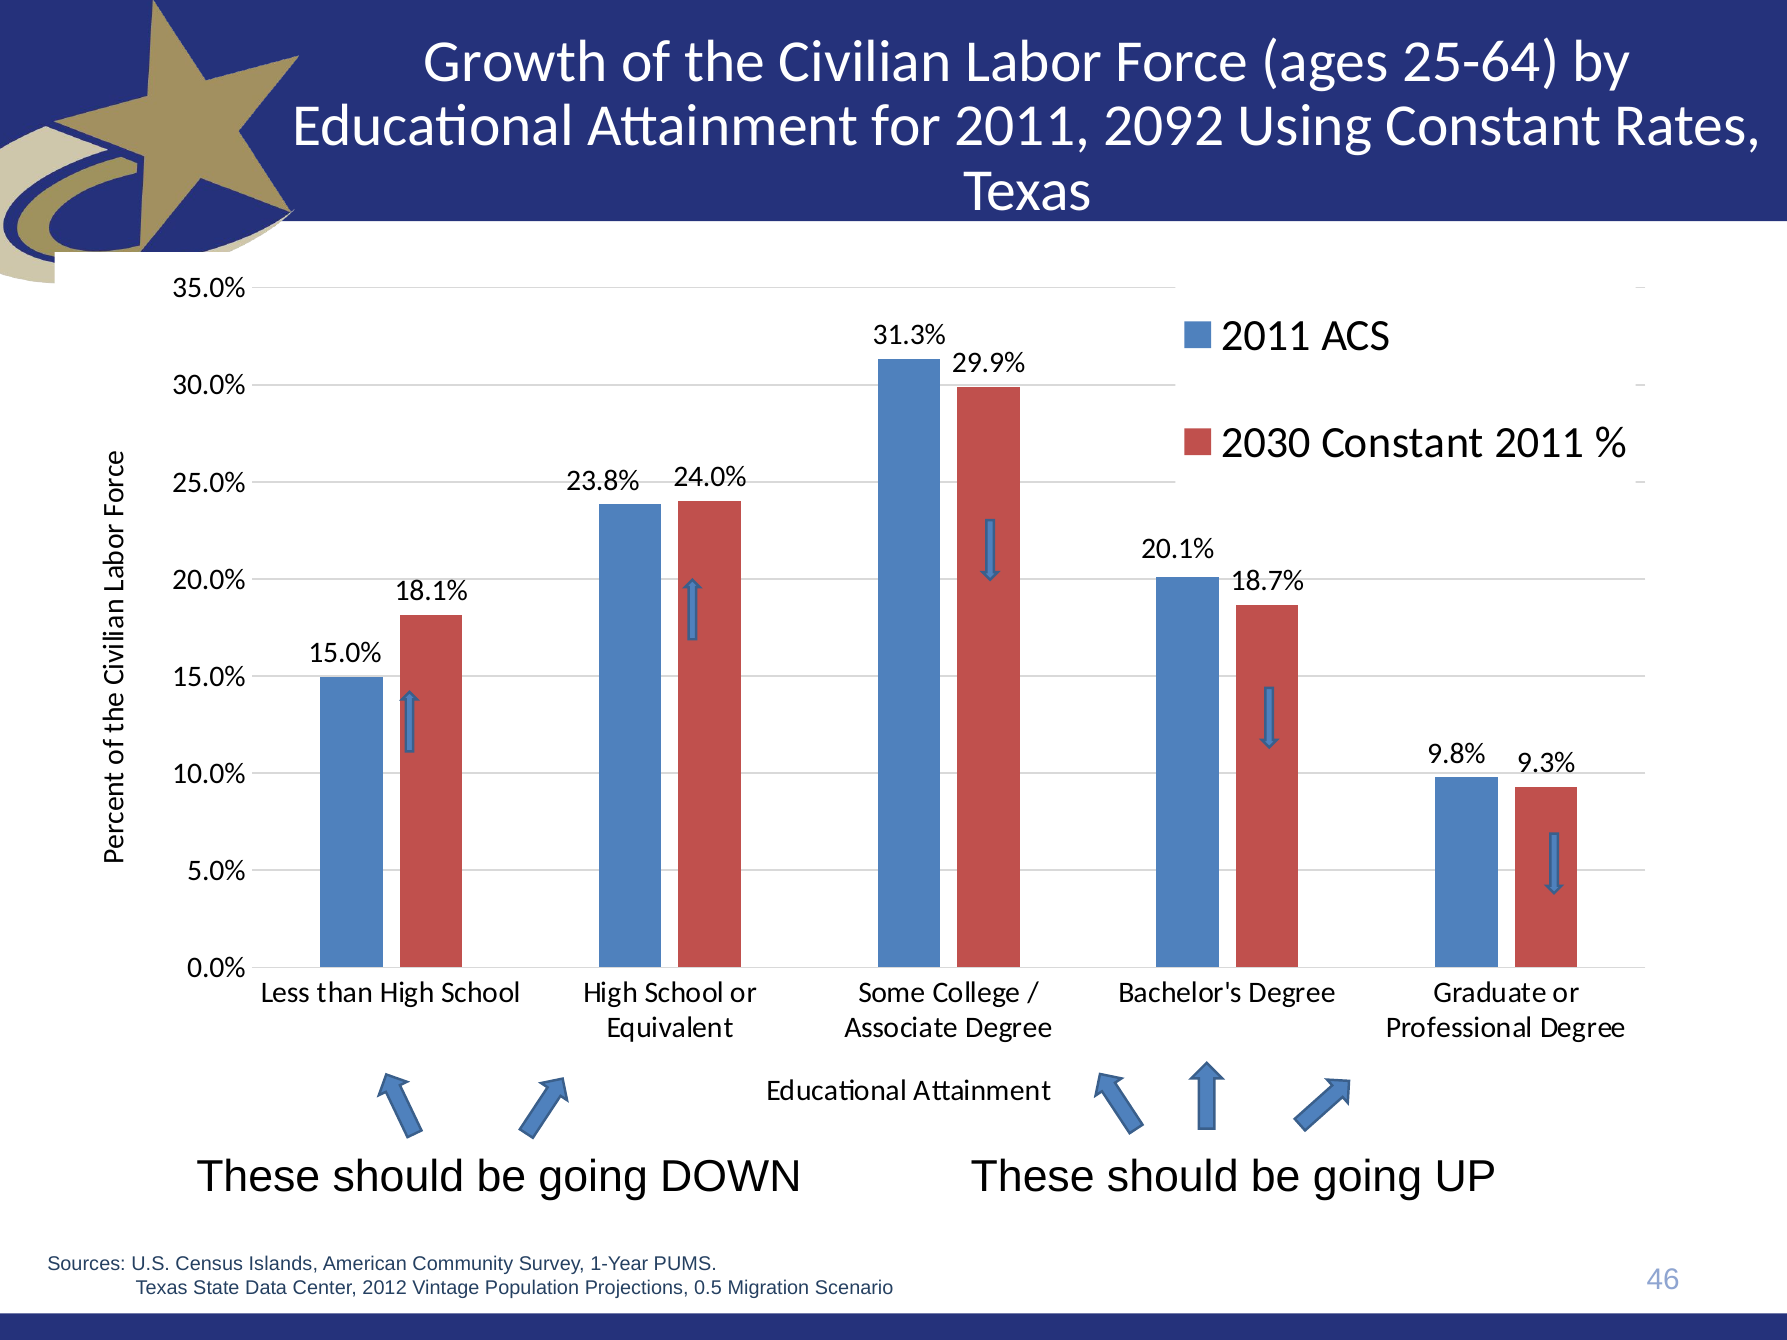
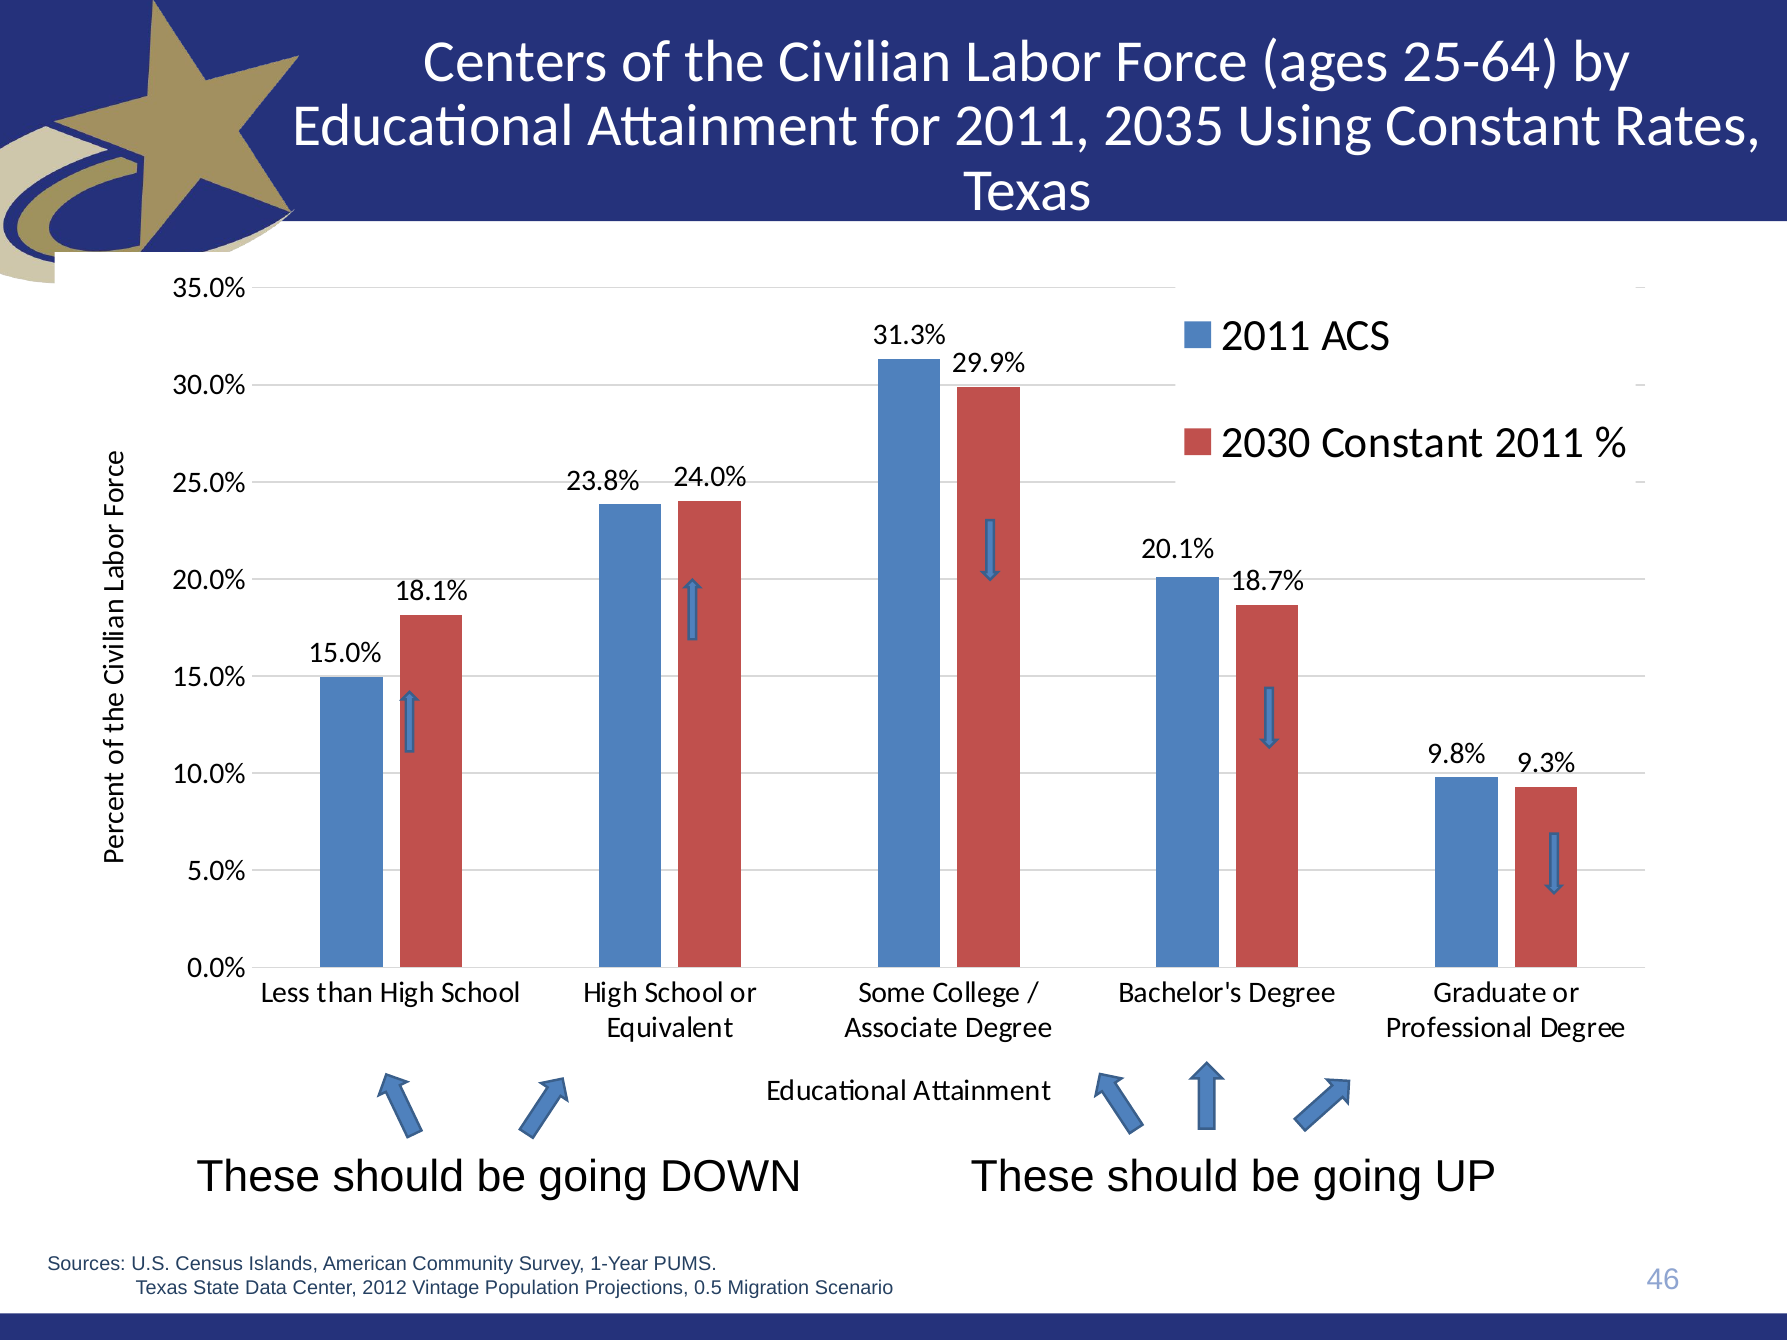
Growth: Growth -> Centers (516, 62)
2092: 2092 -> 2035 (1164, 126)
